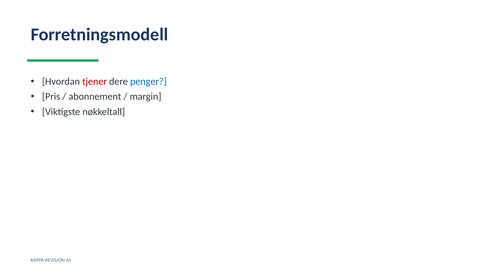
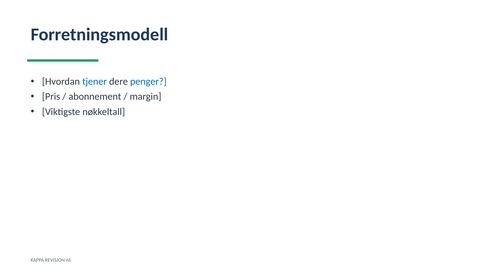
tjener colour: red -> blue (95, 82)
